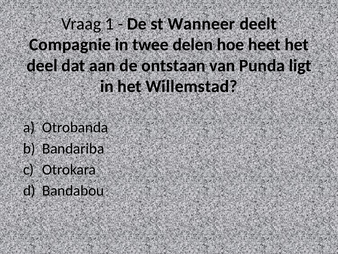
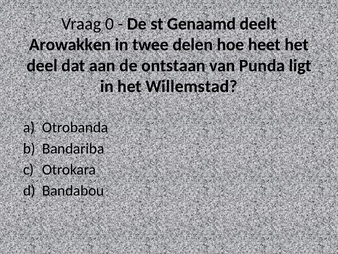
1: 1 -> 0 (109, 24)
Wanneer: Wanneer -> Genaamd (202, 24)
Compagnie: Compagnie -> Arowakken (70, 45)
